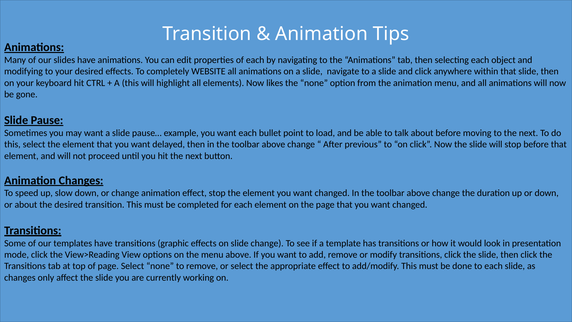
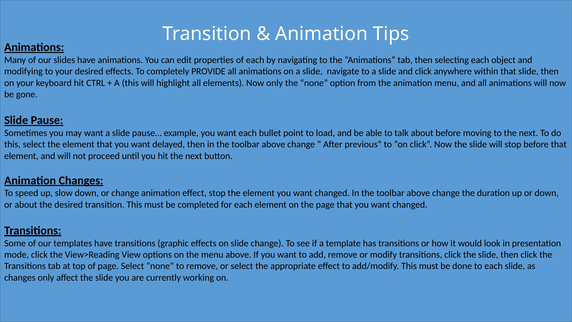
WEBSITE: WEBSITE -> PROVIDE (208, 71)
Now likes: likes -> only (275, 83)
